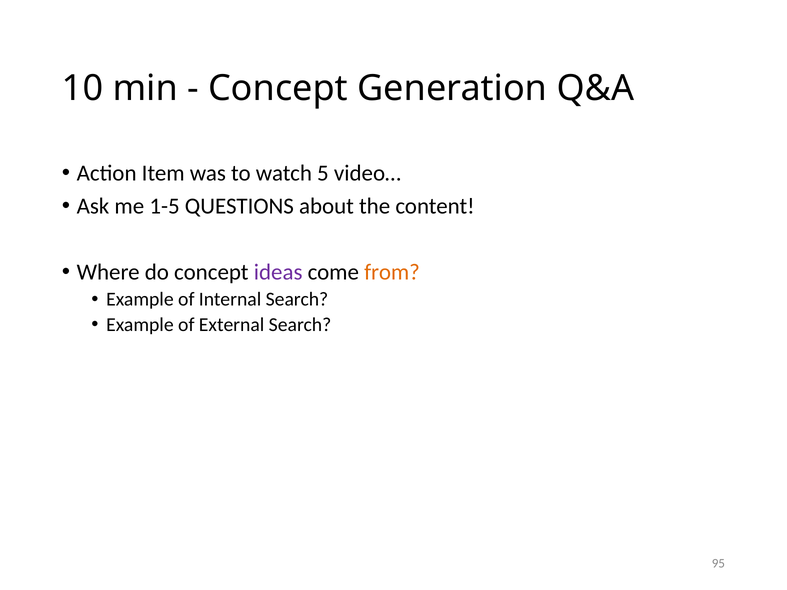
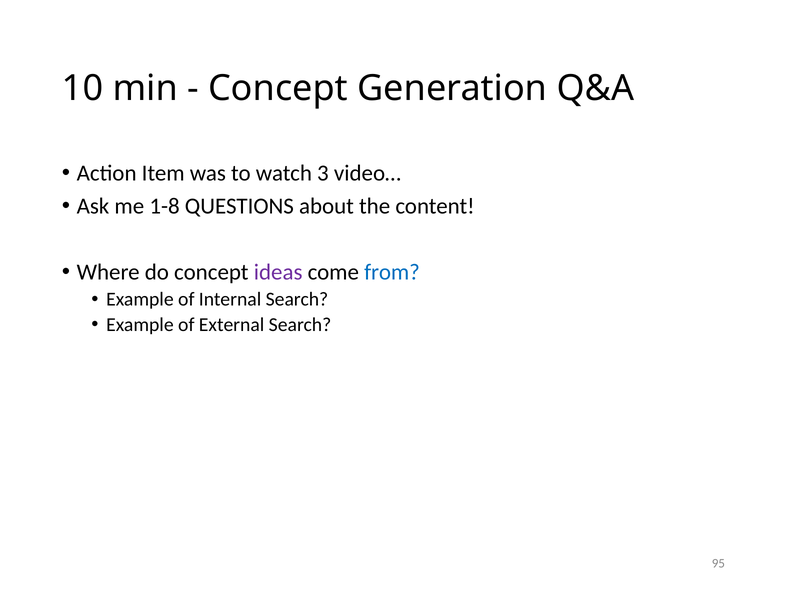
5: 5 -> 3 (323, 173)
1-5: 1-5 -> 1-8 (165, 206)
from colour: orange -> blue (392, 272)
